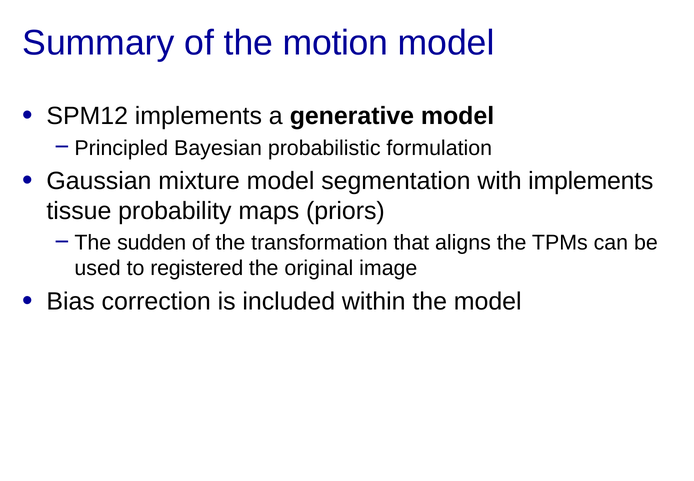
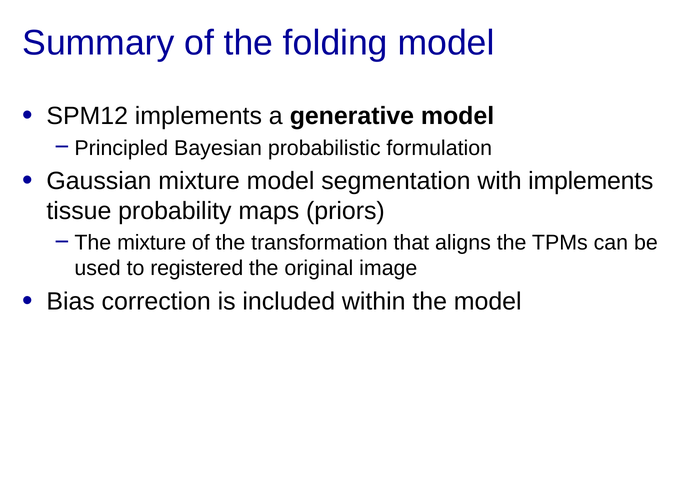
motion: motion -> folding (335, 43)
The sudden: sudden -> mixture (152, 242)
